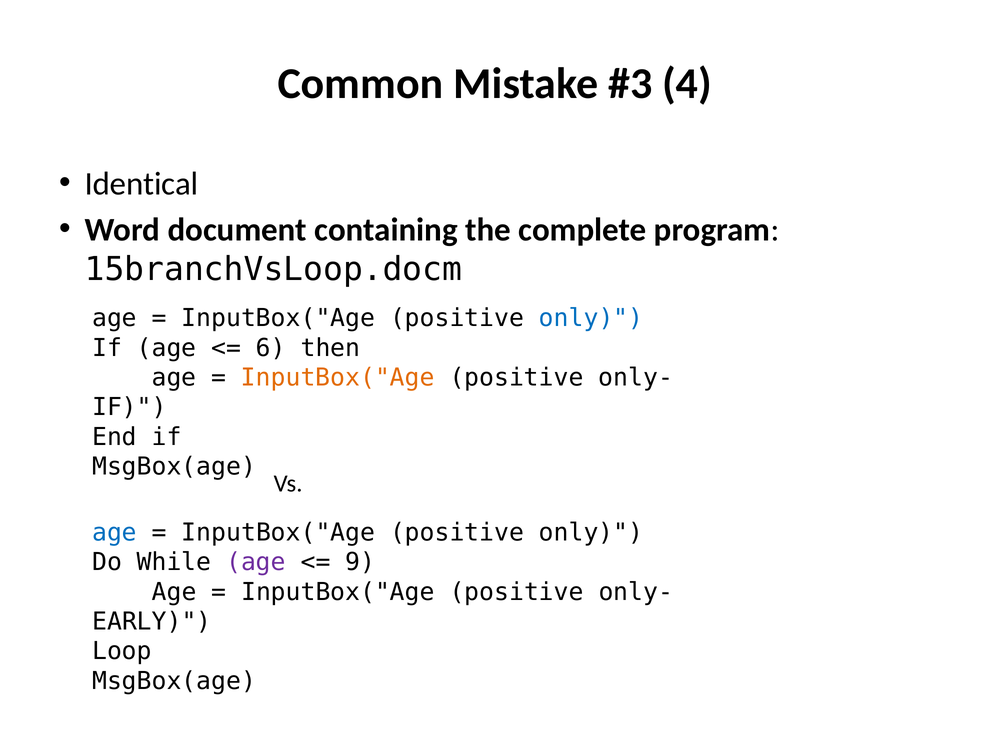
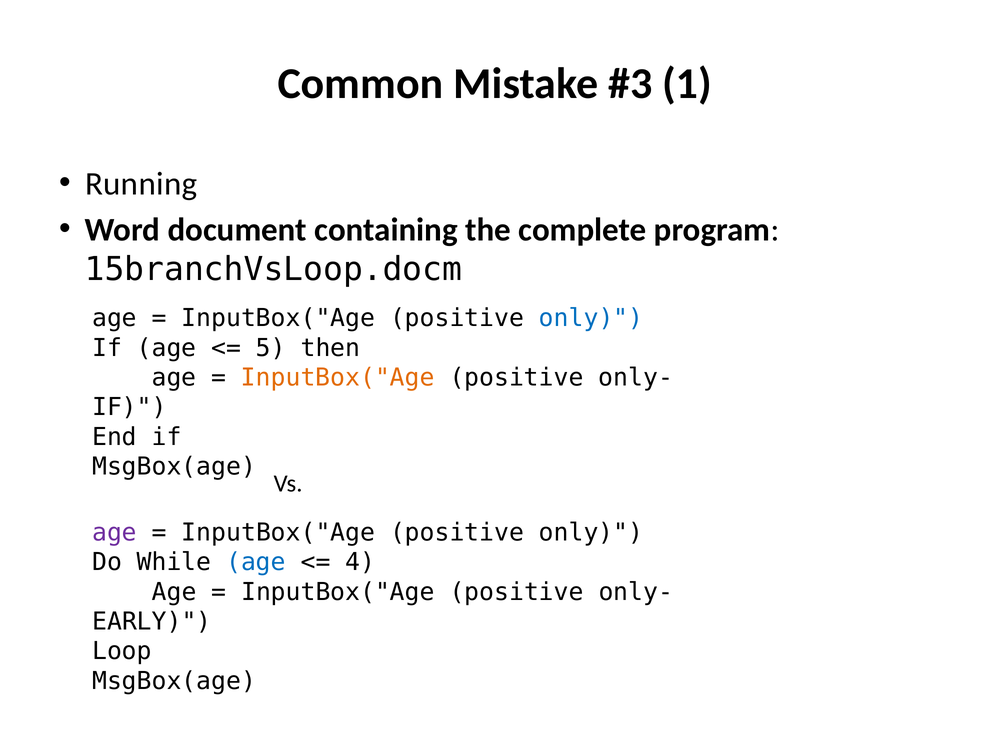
4: 4 -> 1 (687, 84)
Identical: Identical -> Running (141, 184)
6: 6 -> 5 (271, 348)
age colour: blue -> purple (115, 533)
age colour: purple -> blue (256, 563)
9: 9 -> 4 (360, 563)
